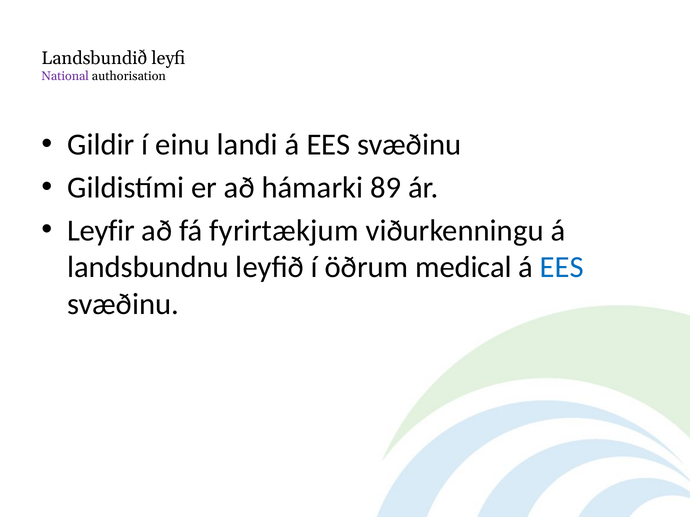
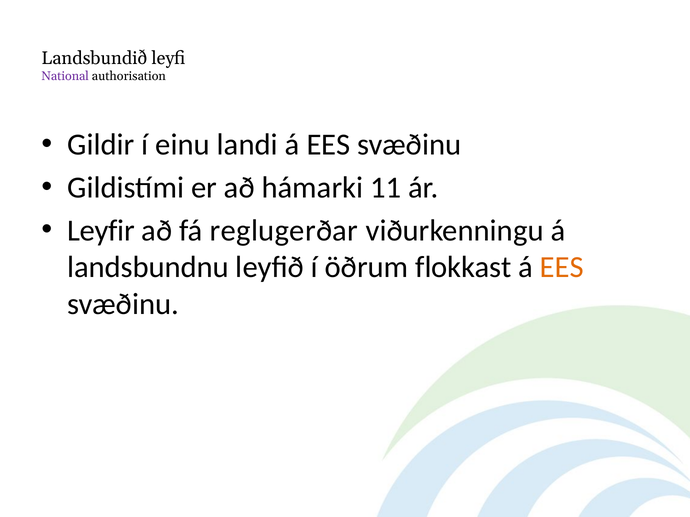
89: 89 -> 11 (386, 188)
fyrirtækjum: fyrirtækjum -> reglugerðar (284, 231)
medical: medical -> flokkast (463, 267)
EES colour: blue -> orange (562, 267)
